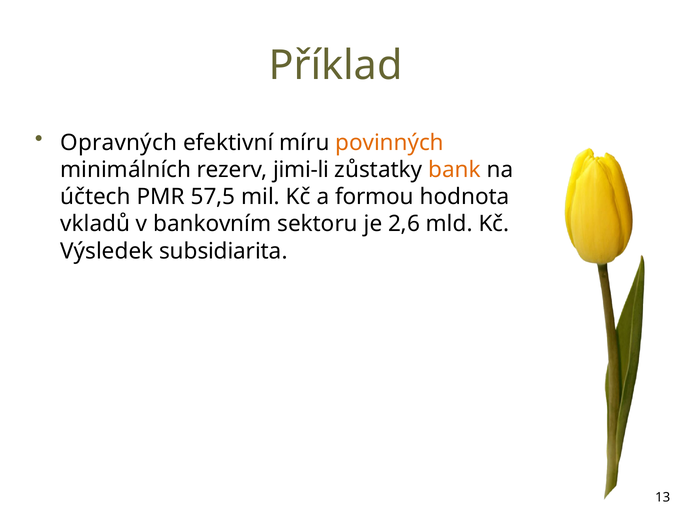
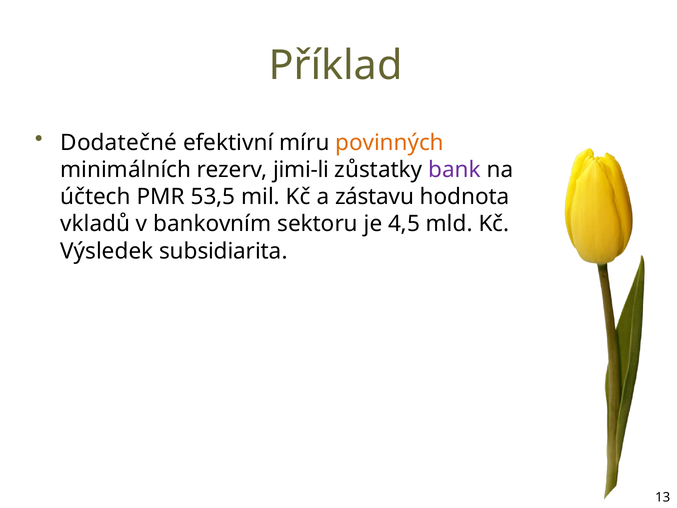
Opravných: Opravných -> Dodatečné (119, 143)
bank colour: orange -> purple (454, 170)
57,5: 57,5 -> 53,5 (213, 197)
formou: formou -> zástavu (375, 197)
2,6: 2,6 -> 4,5 (404, 224)
